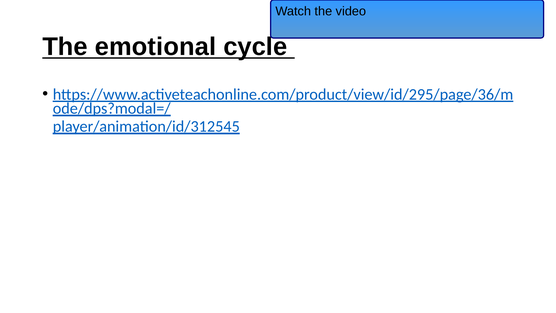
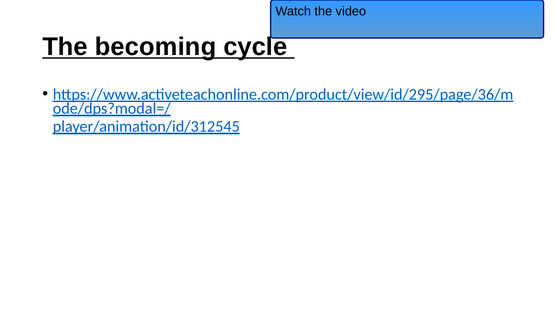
emotional: emotional -> becoming (155, 47)
